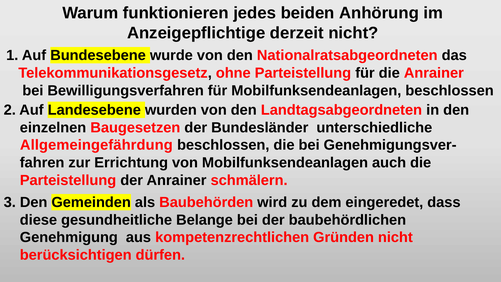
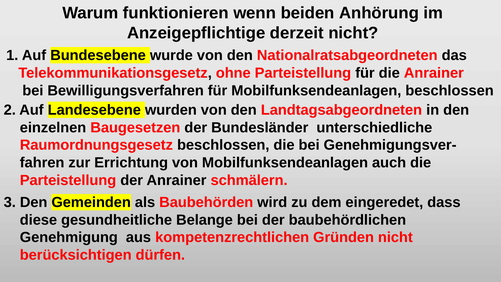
jedes: jedes -> wenn (255, 13)
Allgemeingefährdung: Allgemeingefährdung -> Raumordnungsgesetz (96, 145)
